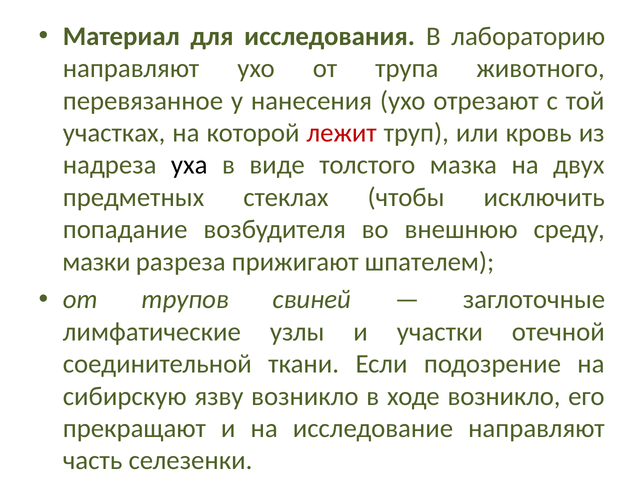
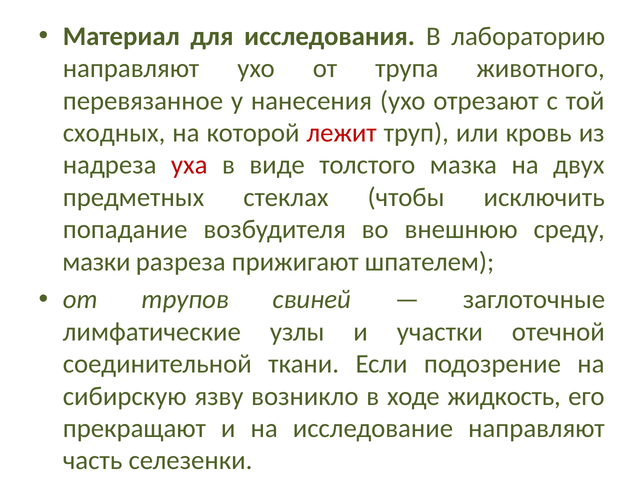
участках: участках -> сходных (114, 133)
уха colour: black -> red (189, 165)
ходе возникло: возникло -> жидкость (504, 396)
